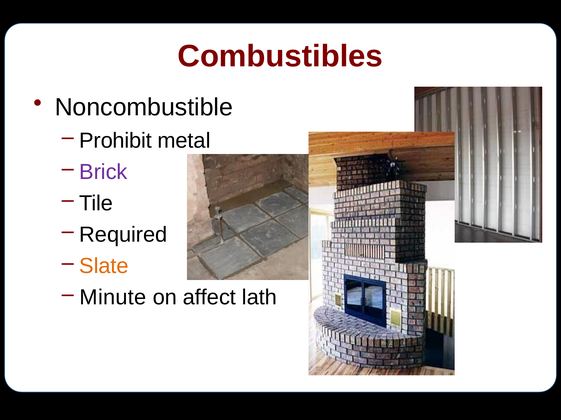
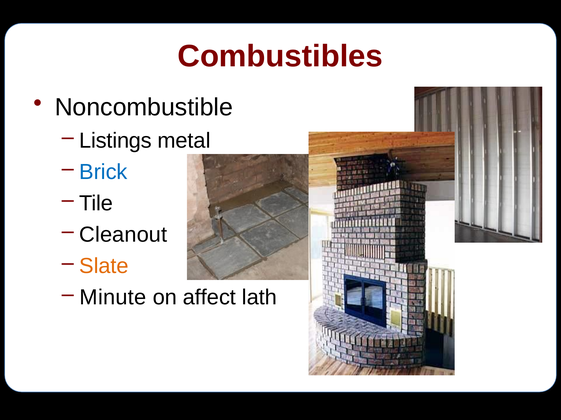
Prohibit: Prohibit -> Listings (116, 141)
Brick colour: purple -> blue (103, 172)
Required: Required -> Cleanout (123, 235)
